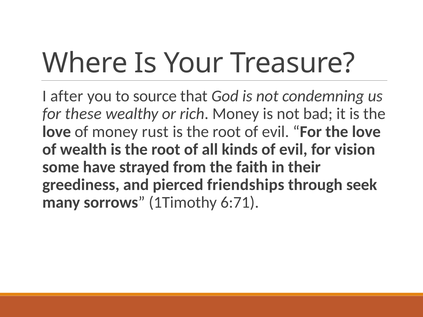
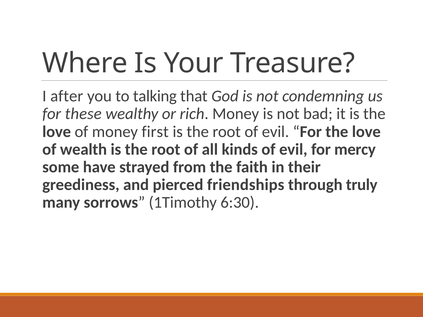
source: source -> talking (155, 96)
rust: rust -> first (155, 132)
vision: vision -> mercy (355, 149)
seek: seek -> truly (362, 185)
6:71: 6:71 -> 6:30 (240, 203)
